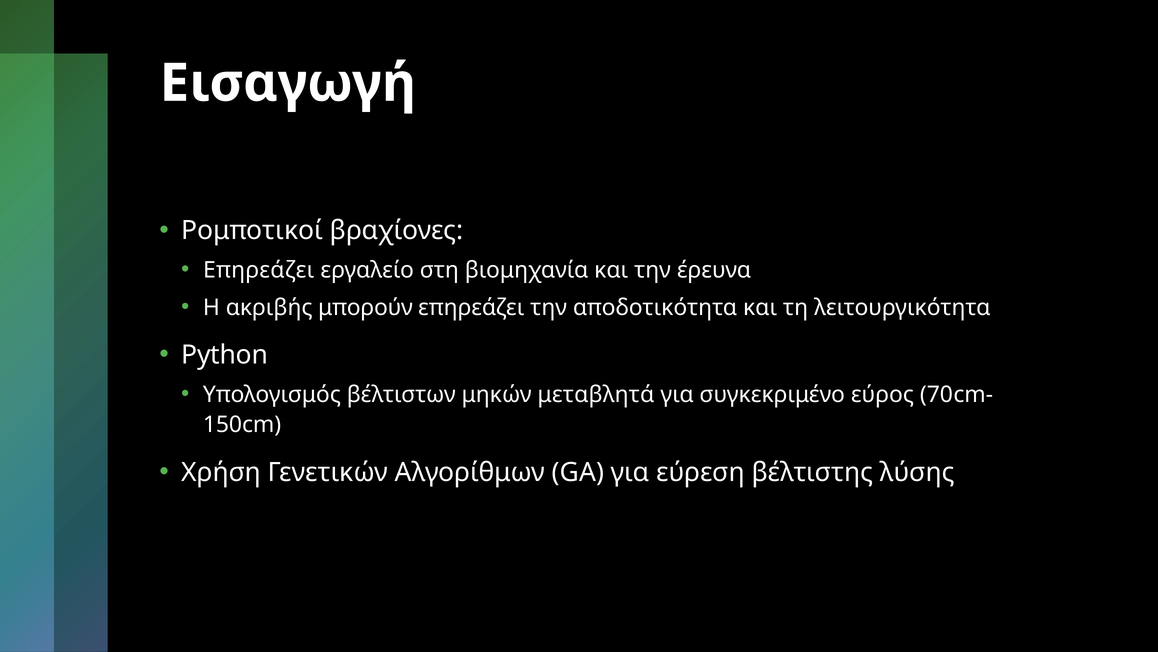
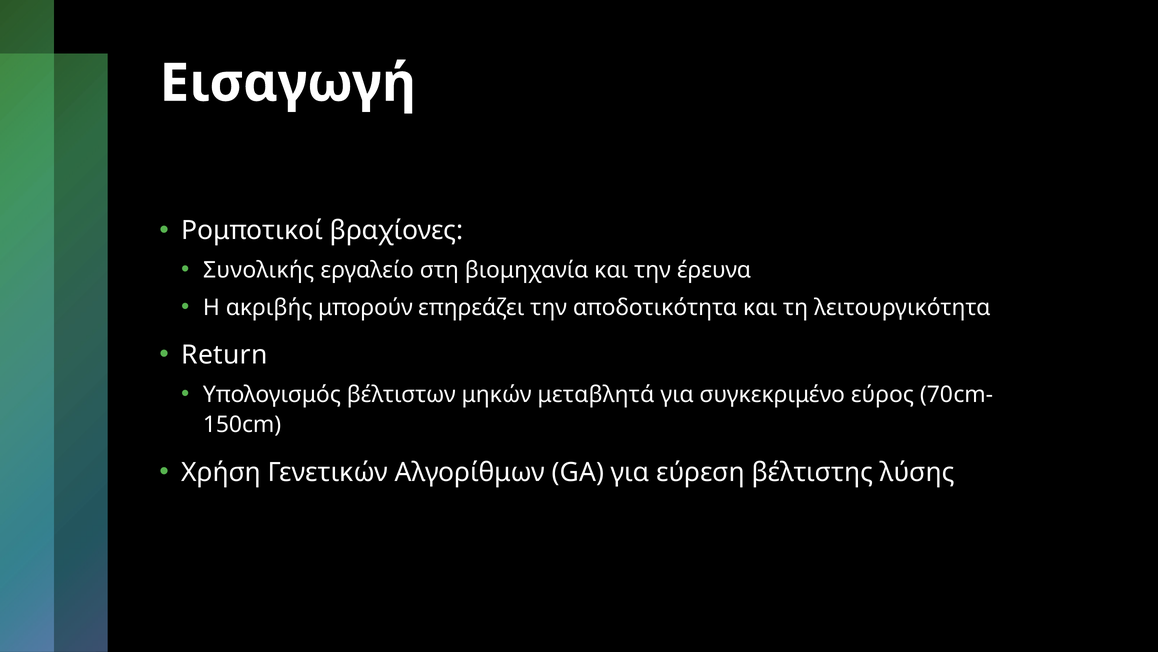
Επηρεάζει: Επηρεάζει -> Συνολικής (259, 270)
Python: Python -> Return (224, 355)
